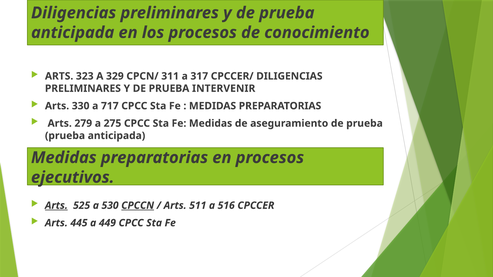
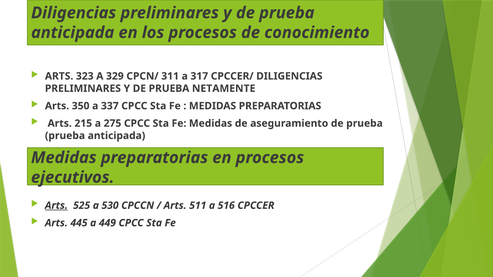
INTERVENIR: INTERVENIR -> NETAMENTE (224, 89)
330: 330 -> 350 (81, 106)
717: 717 -> 337 (110, 106)
279: 279 -> 215 (83, 123)
CPCCN underline: present -> none (138, 206)
